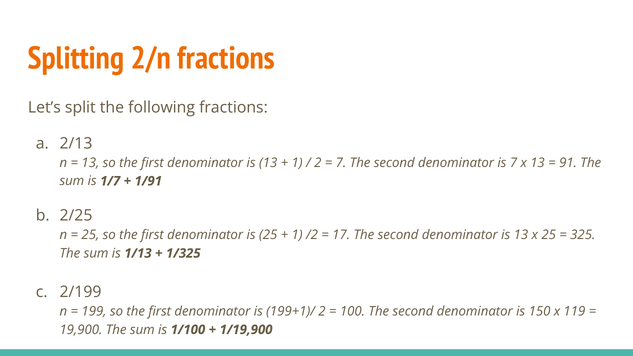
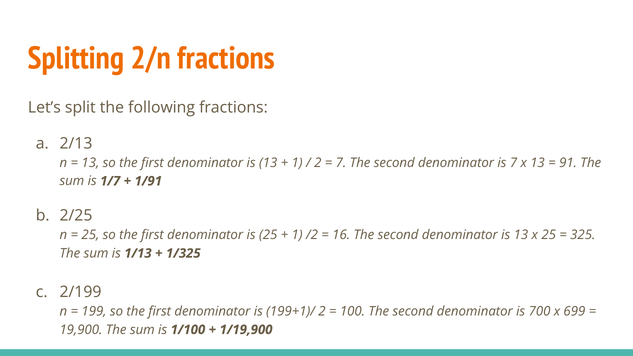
17: 17 -> 16 (341, 235)
150: 150 -> 700 (540, 312)
119: 119 -> 699 (574, 312)
